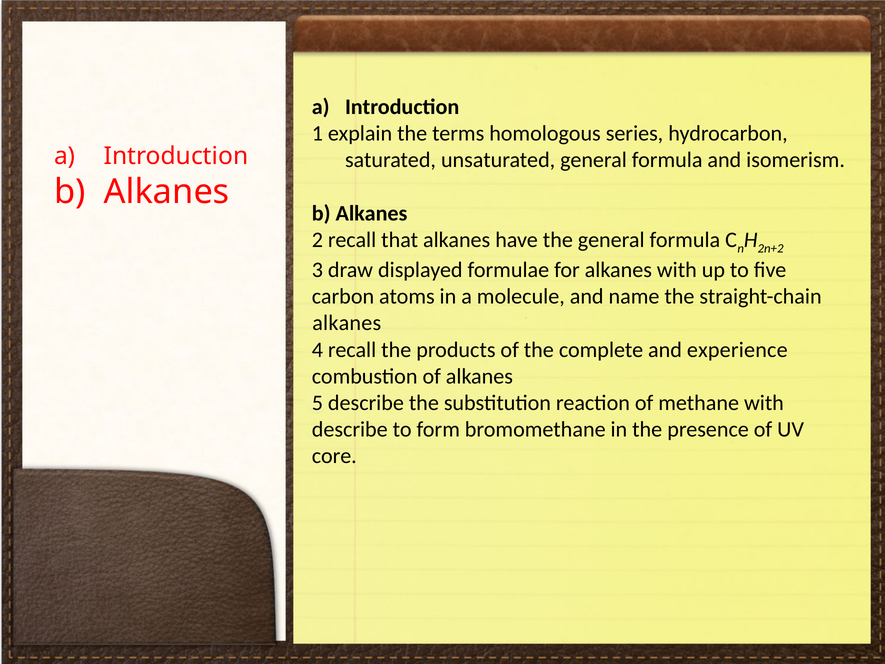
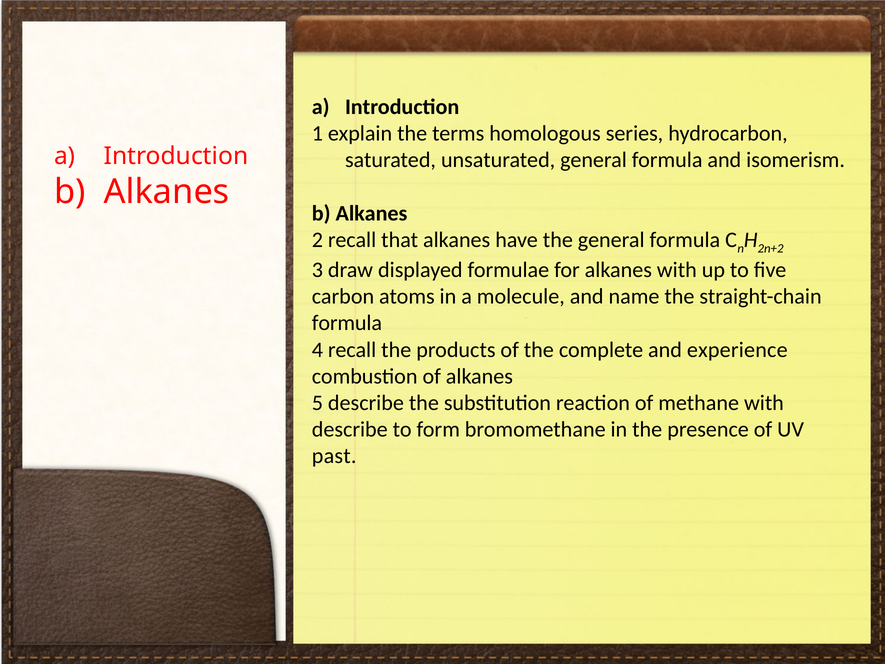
alkanes: alkanes -> formula (347, 323)
core: core -> past (334, 456)
